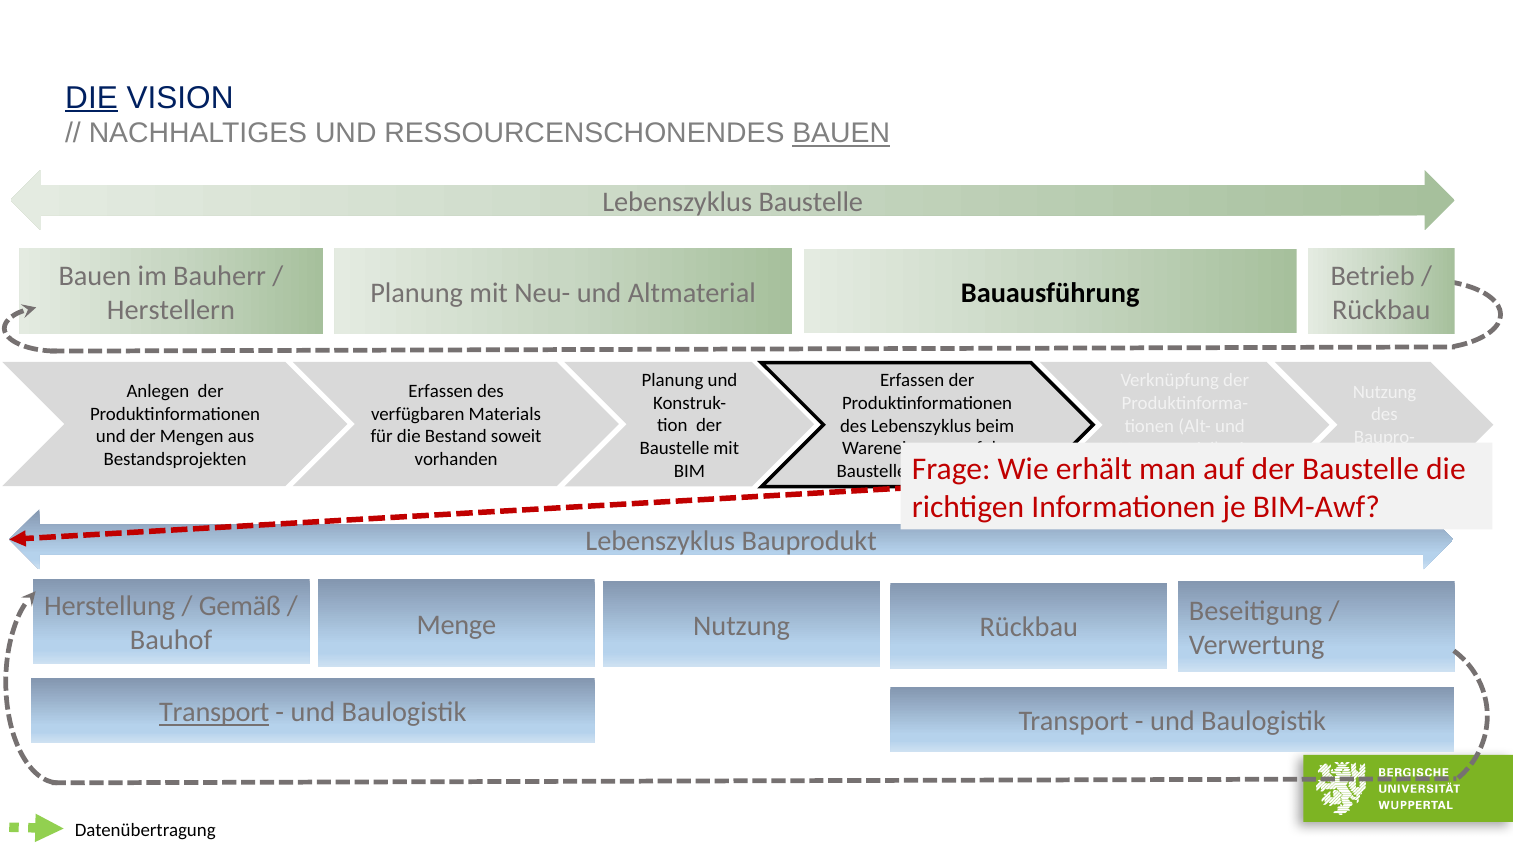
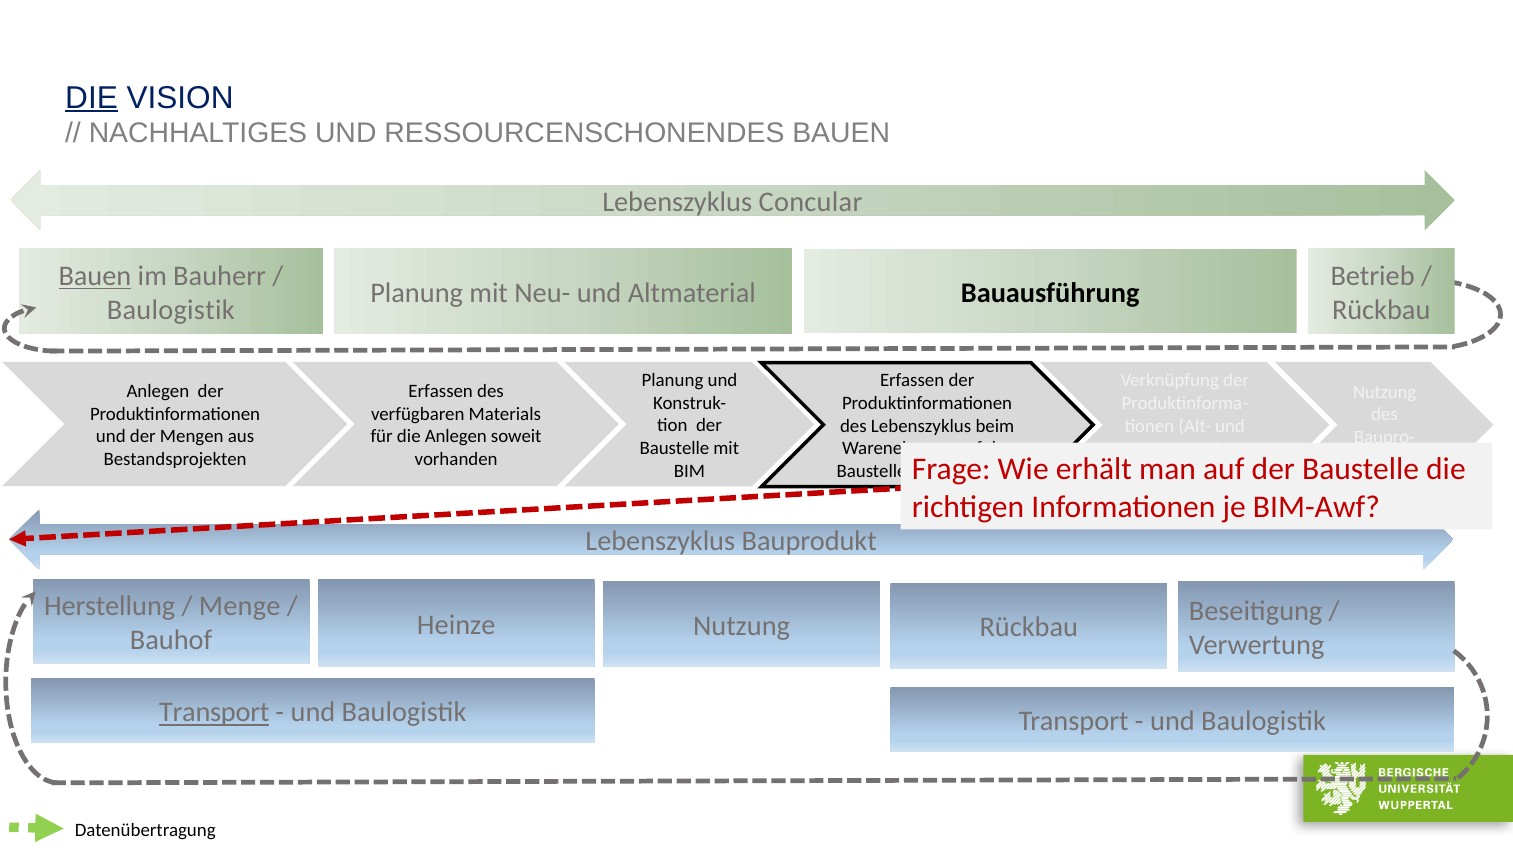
BAUEN underline: present -> none (841, 133)
Lebenszyklus Baustelle: Baustelle -> Concular (811, 202)
Bauen underline: none -> present (95, 276)
Herstellern: Herstellern -> Baulogistik (171, 310)
die Bestand: Bestand -> Anlegen (456, 437)
Gemäß: Gemäß -> Menge (240, 606)
Menge: Menge -> Heinze (456, 625)
